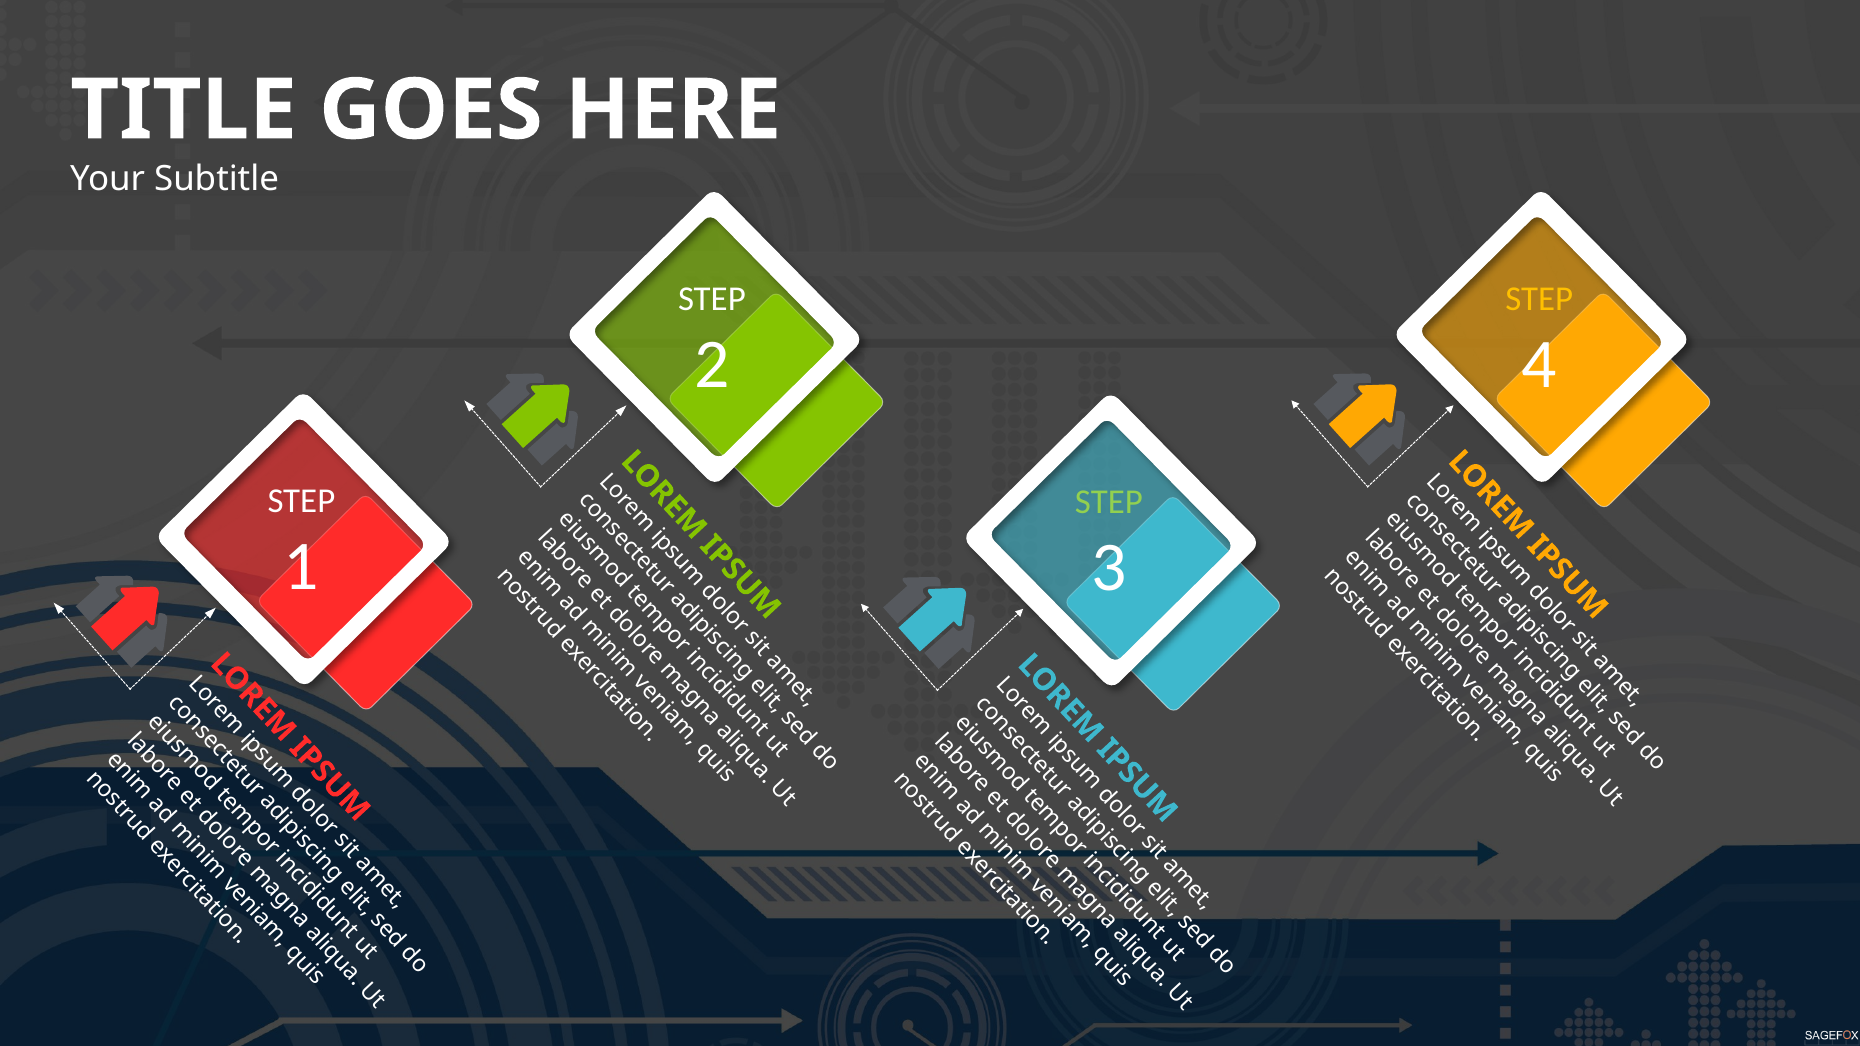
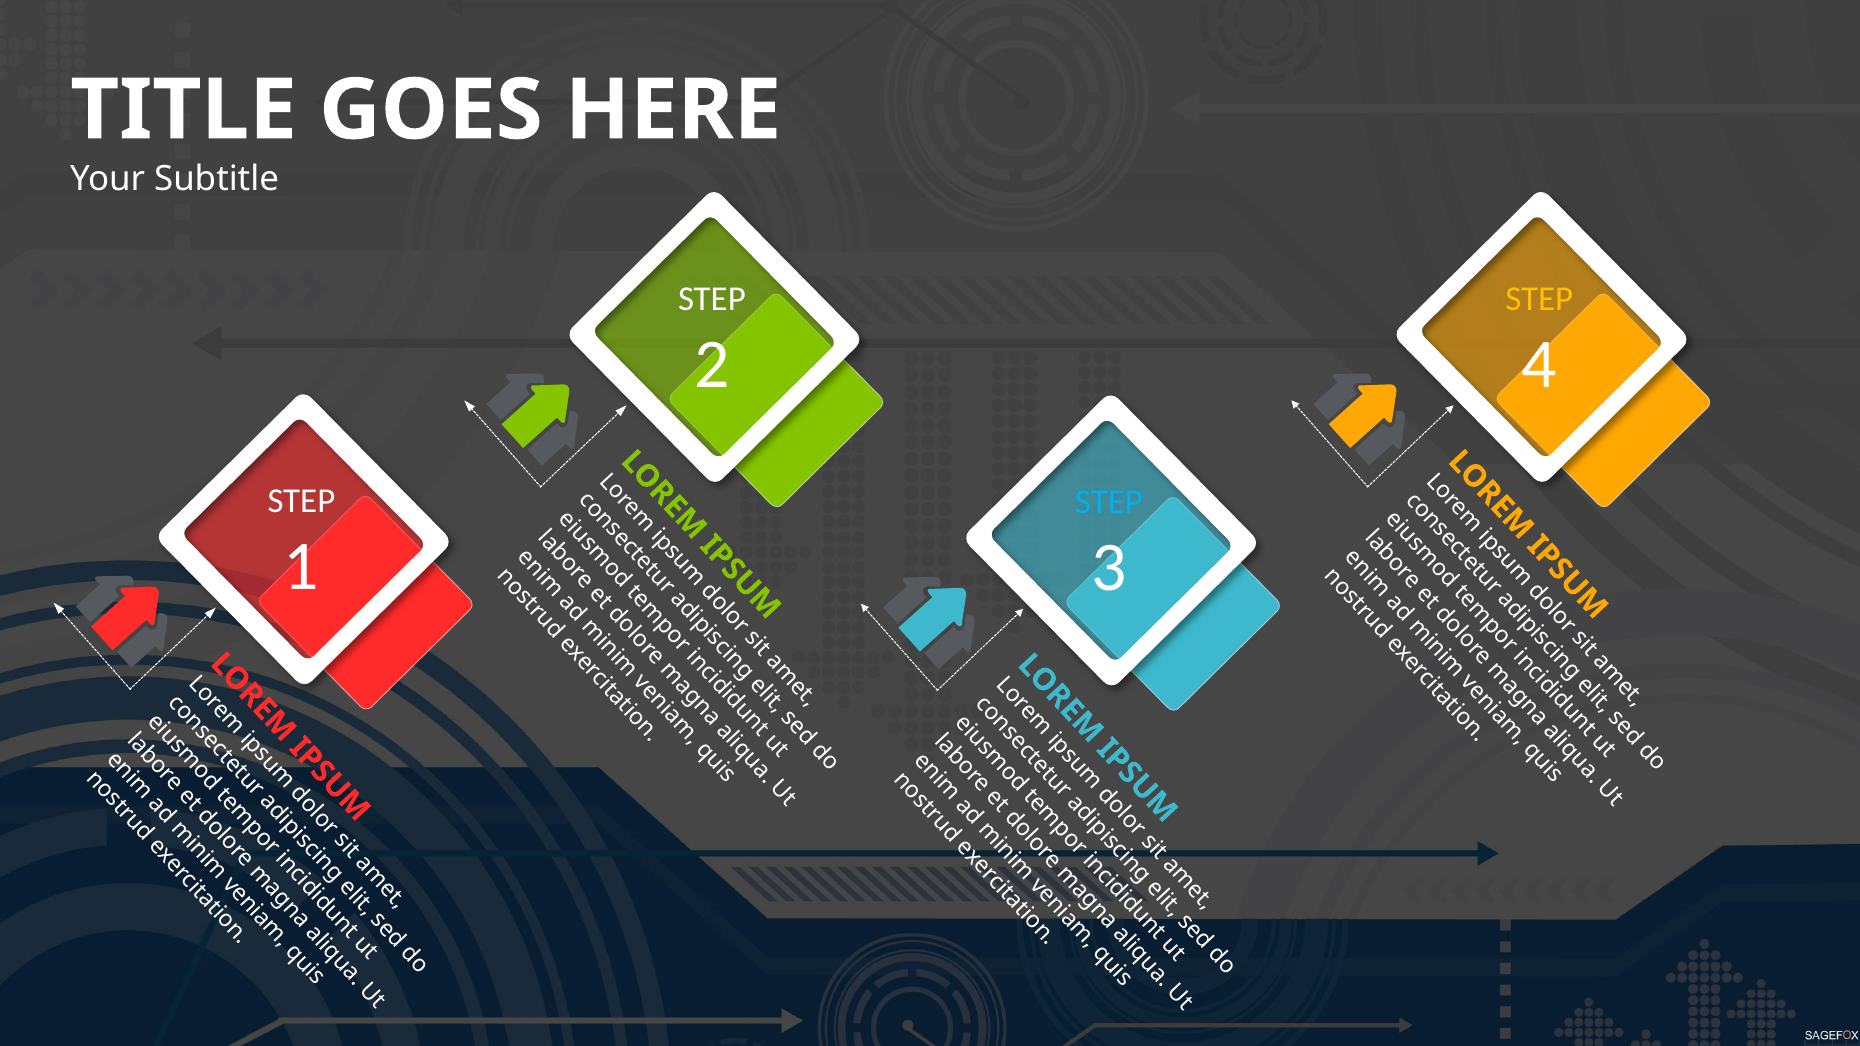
STEP colour: light green -> light blue (1109, 502)
